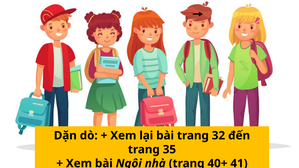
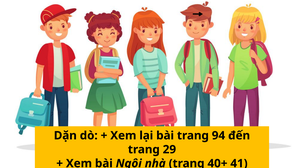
32: 32 -> 94 (218, 136)
35: 35 -> 29 (169, 150)
